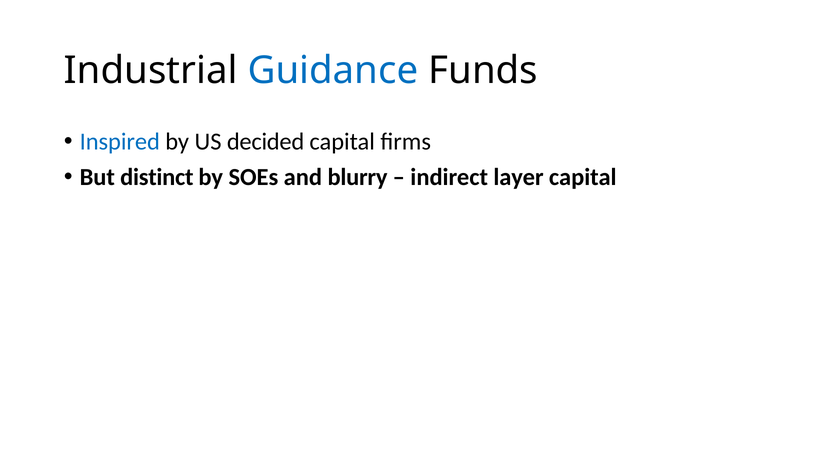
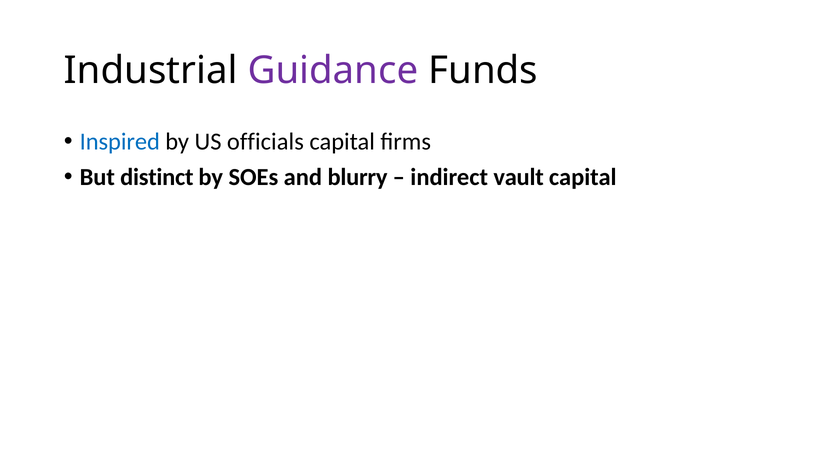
Guidance colour: blue -> purple (333, 70)
decided: decided -> officials (265, 142)
layer: layer -> vault (519, 177)
